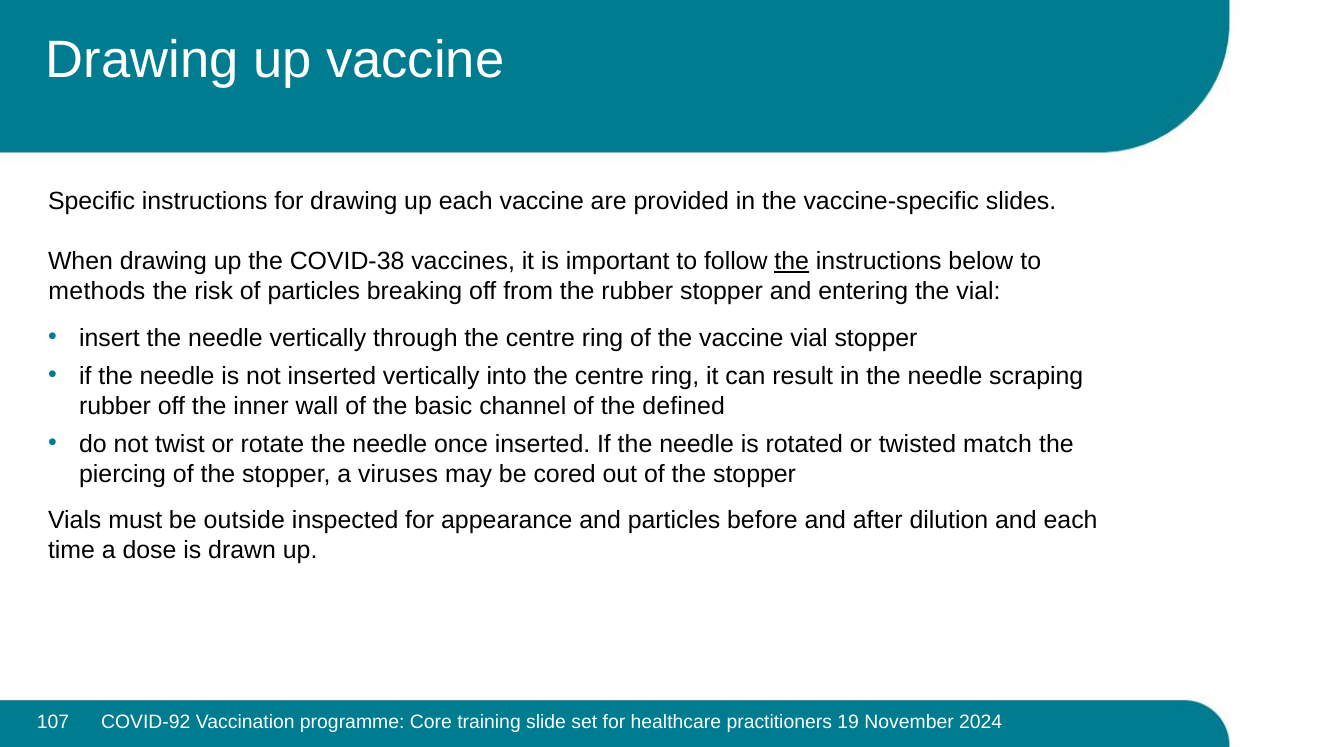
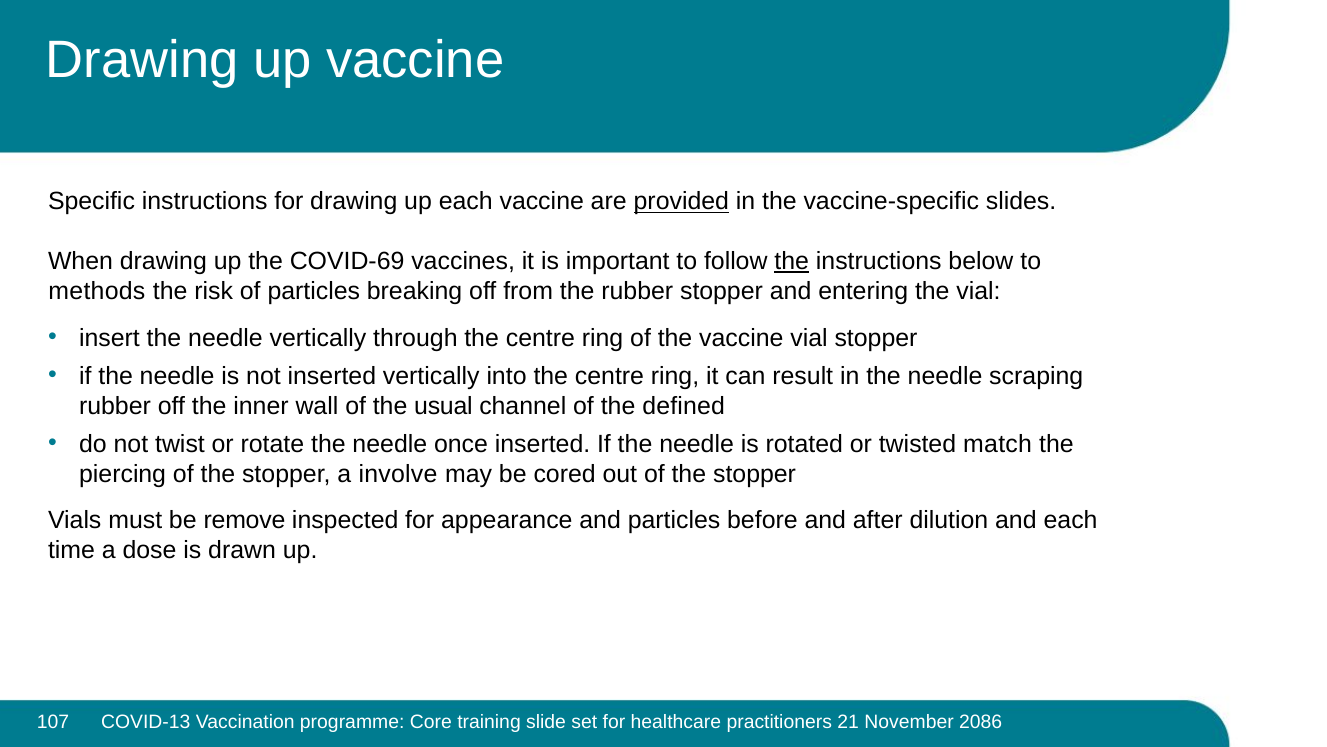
provided underline: none -> present (681, 202)
COVID-38: COVID-38 -> COVID-69 (347, 261)
basic: basic -> usual (443, 406)
viruses: viruses -> involve (398, 474)
outside: outside -> remove (244, 520)
COVID-92: COVID-92 -> COVID-13 (146, 722)
19: 19 -> 21 (848, 722)
2024: 2024 -> 2086 (981, 722)
